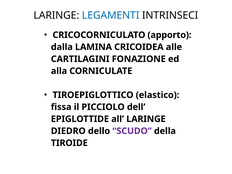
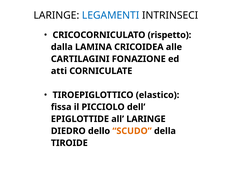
apporto: apporto -> rispetto (169, 35)
alla: alla -> atti (59, 71)
SCUDO colour: purple -> orange (132, 131)
